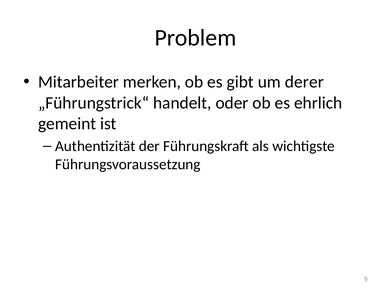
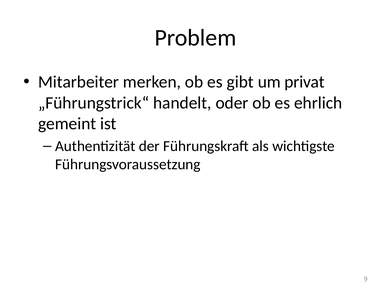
derer: derer -> privat (305, 82)
